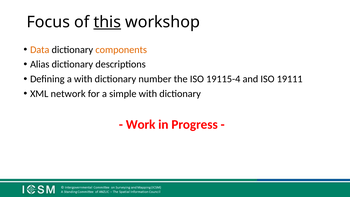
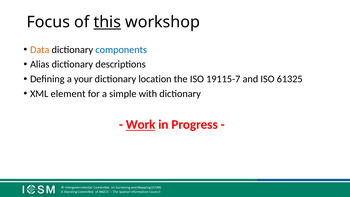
components colour: orange -> blue (121, 50)
a with: with -> your (83, 79)
number: number -> location (155, 79)
19115-4: 19115-4 -> 19115-7 (223, 79)
19111: 19111 -> 61325 (290, 79)
network: network -> element (68, 94)
Work underline: none -> present (141, 125)
